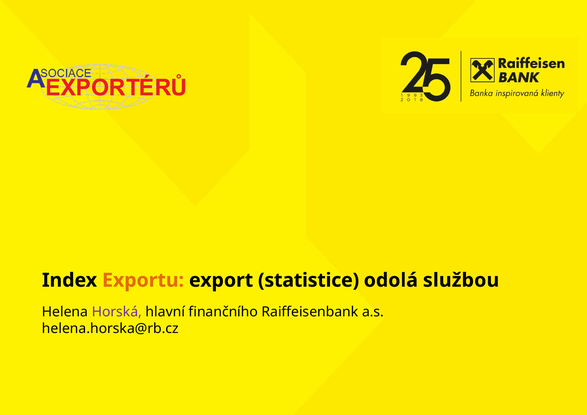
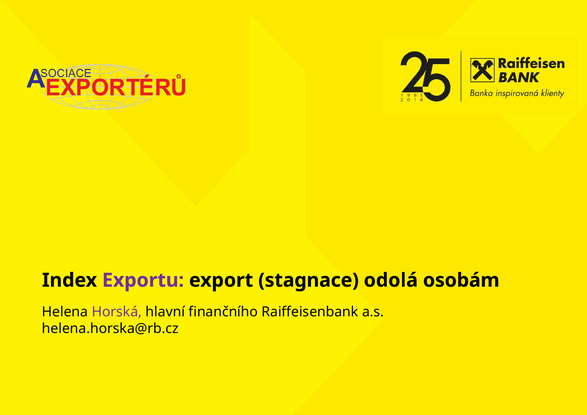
Exportu colour: orange -> purple (143, 280)
statistice: statistice -> stagnace (309, 280)
službou: službou -> osobám (461, 280)
